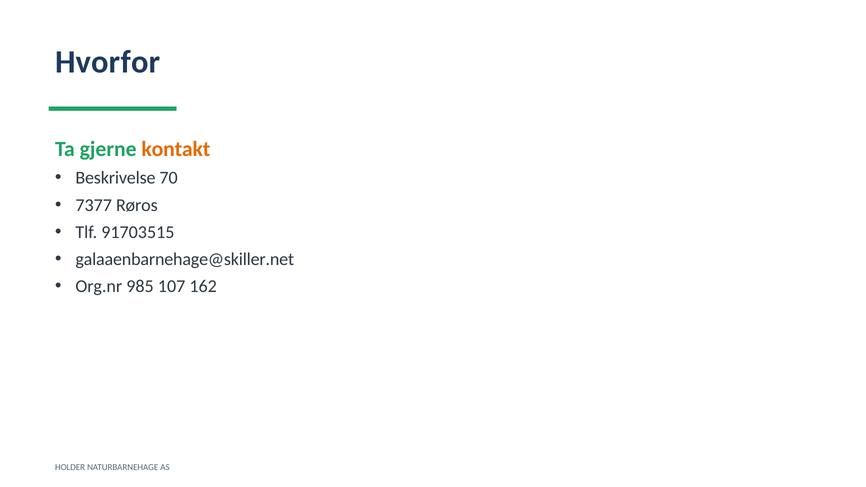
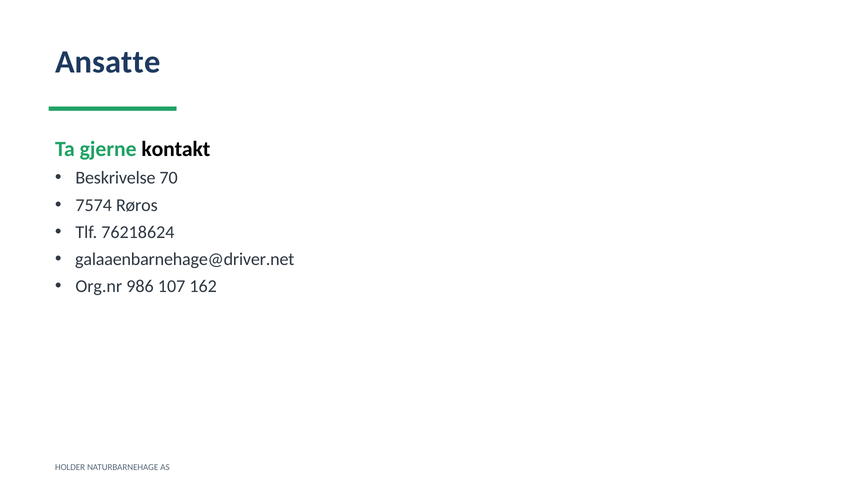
Hvorfor: Hvorfor -> Ansatte (108, 62)
kontakt colour: orange -> black (176, 149)
7377: 7377 -> 7574 (94, 205)
91703515: 91703515 -> 76218624 (138, 232)
galaaenbarnehage@skiller.net: galaaenbarnehage@skiller.net -> galaaenbarnehage@driver.net (185, 259)
985: 985 -> 986 (140, 286)
